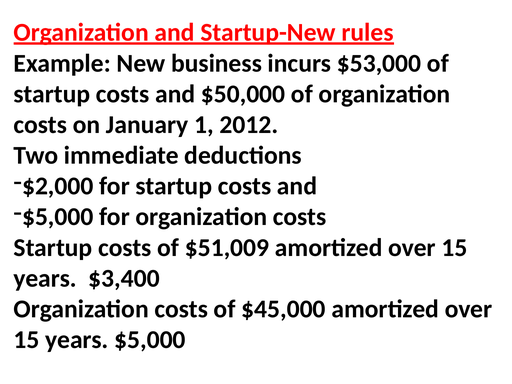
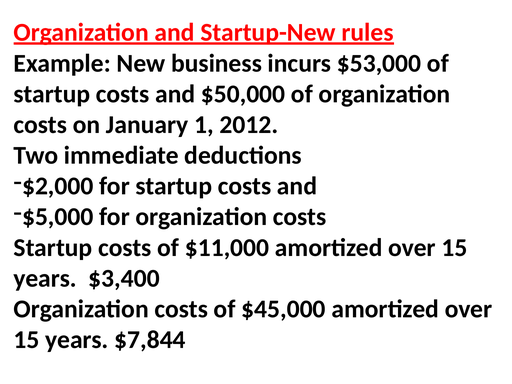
$51,009: $51,009 -> $11,000 (227, 248)
years $5,000: $5,000 -> $7,844 (150, 340)
